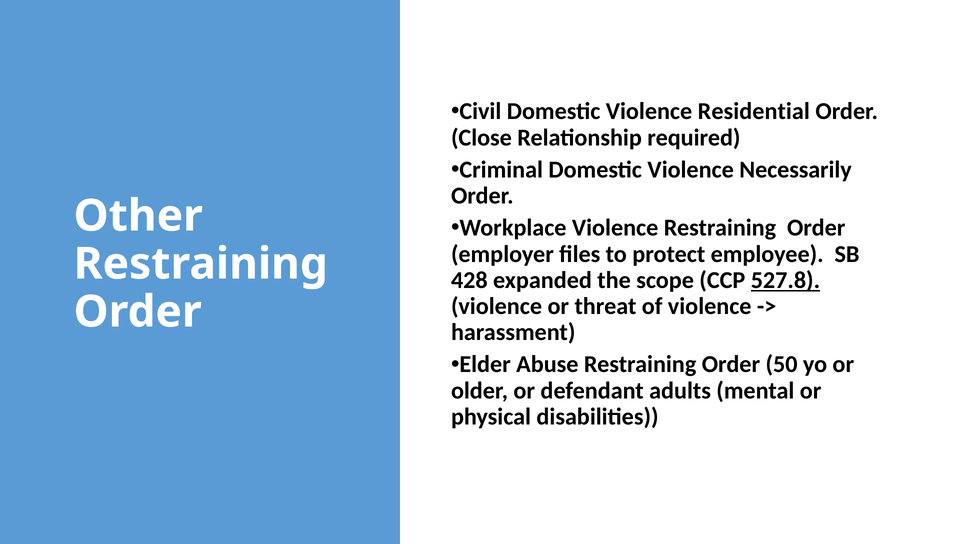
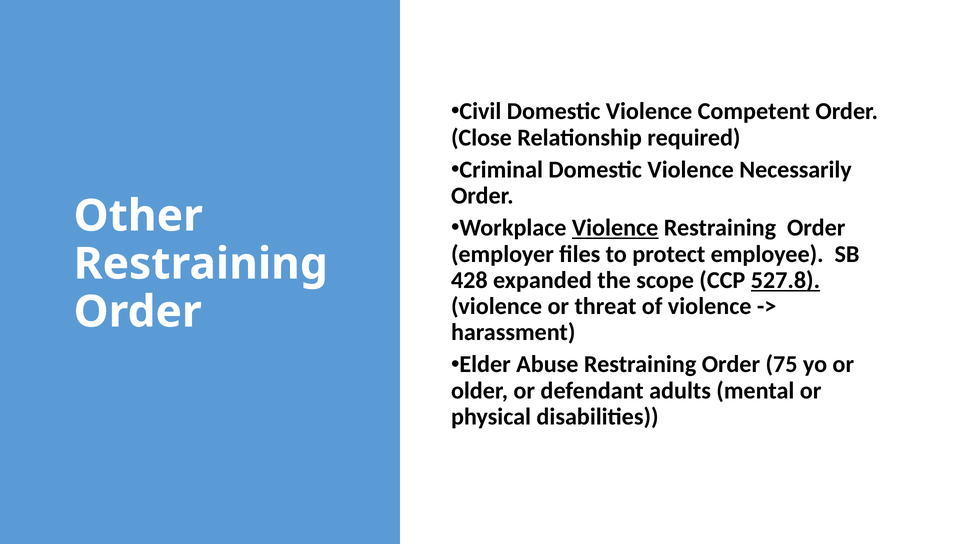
Residential: Residential -> Competent (754, 111)
Violence underline: none -> present (615, 228)
50: 50 -> 75 (782, 364)
